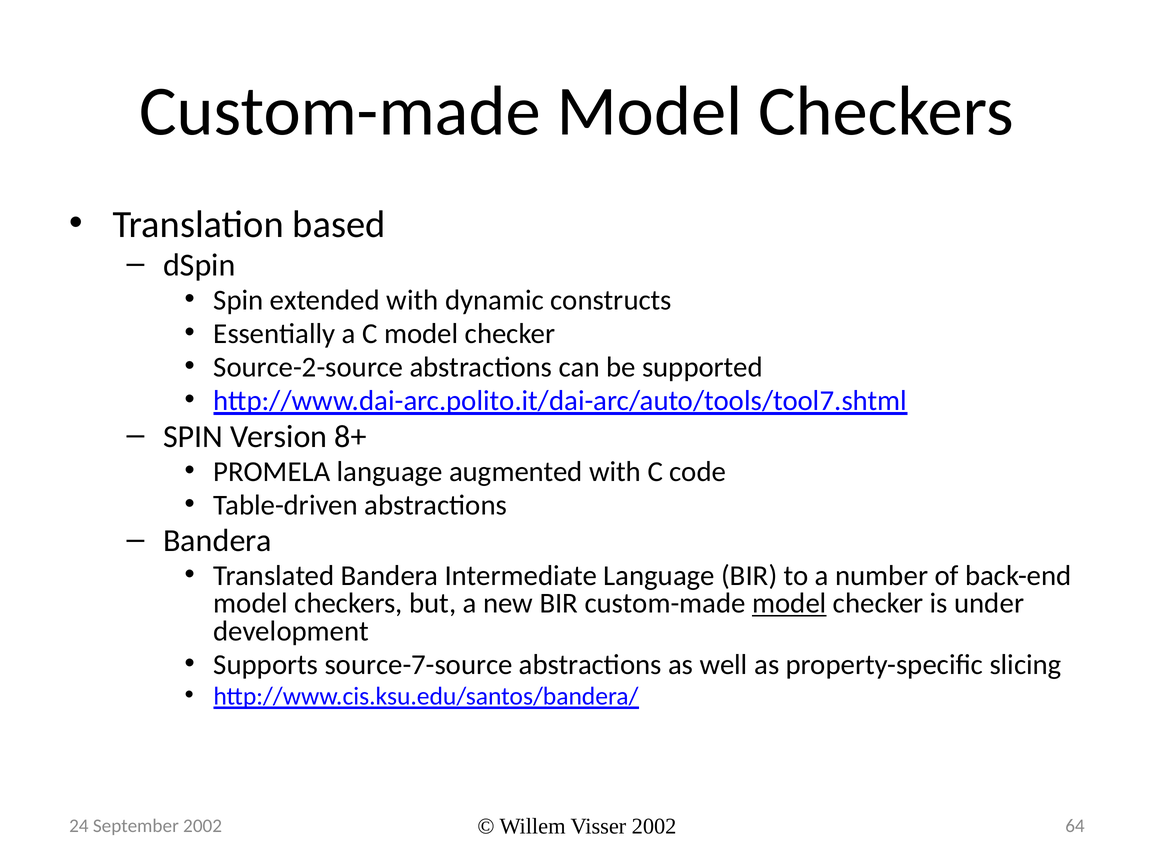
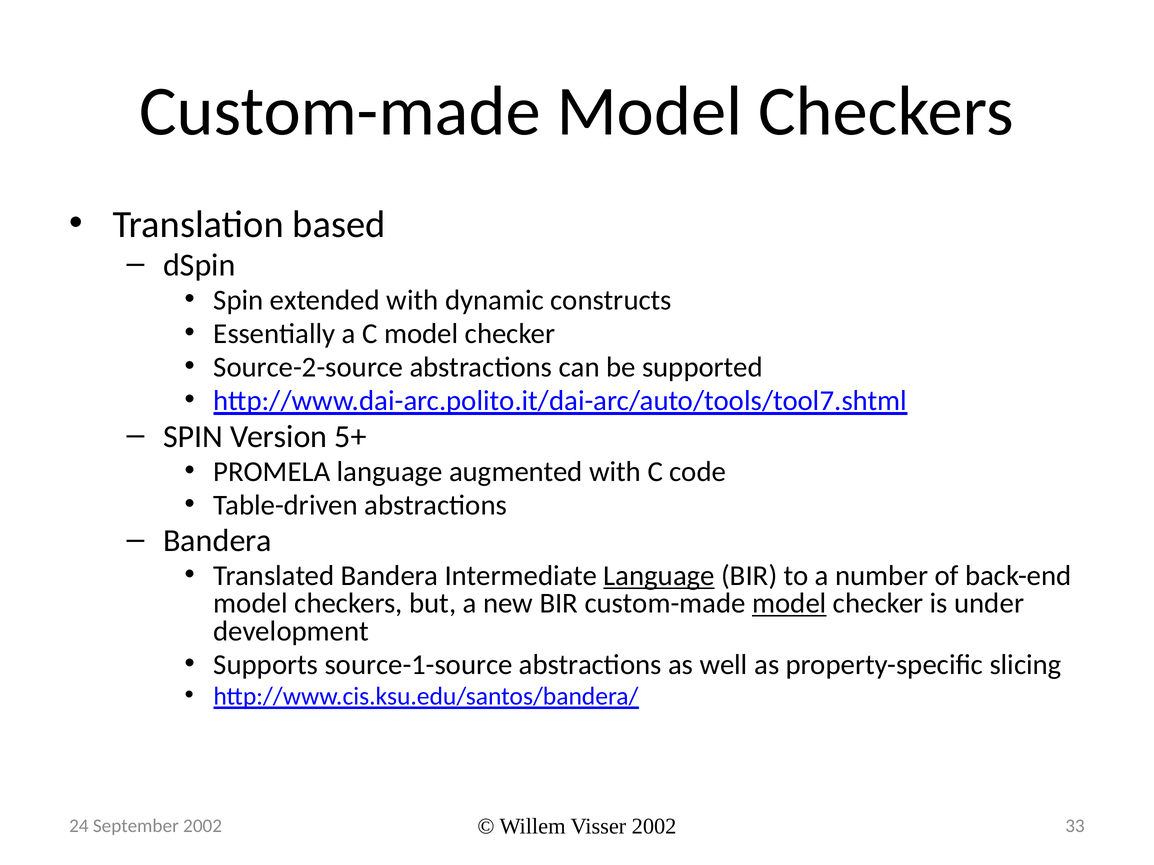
8+: 8+ -> 5+ (351, 437)
Language underline: none -> present (659, 576)
source-7-source: source-7-source -> source-1-source (419, 665)
64: 64 -> 33 (1075, 826)
